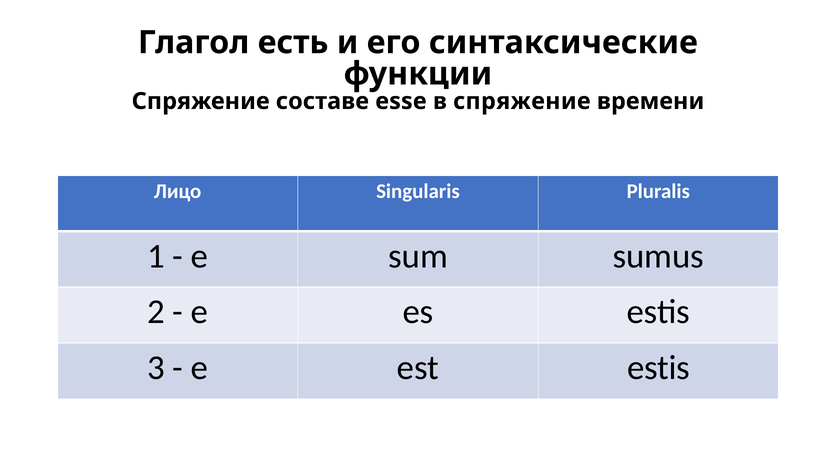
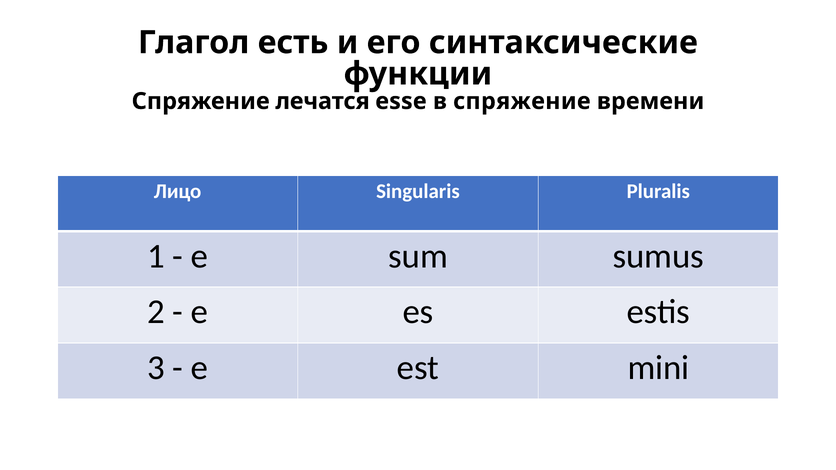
составе: составе -> лечатся (323, 101)
est estis: estis -> mini (658, 368)
